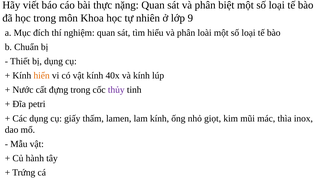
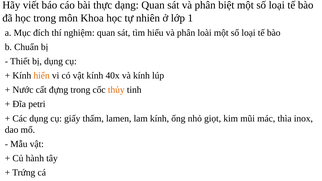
nặng: nặng -> dạng (127, 5)
9: 9 -> 1 (190, 18)
thủy colour: purple -> orange (116, 90)
